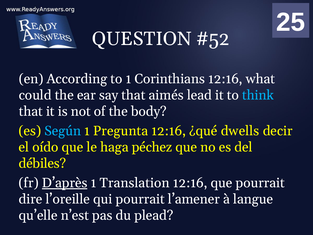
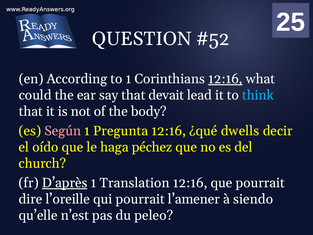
12:16 underline: none -> present (225, 79)
aimés: aimés -> devait (166, 95)
Según colour: light blue -> pink (63, 131)
débiles: débiles -> church (42, 163)
langue: langue -> siendo (253, 199)
plead: plead -> peleo (154, 215)
